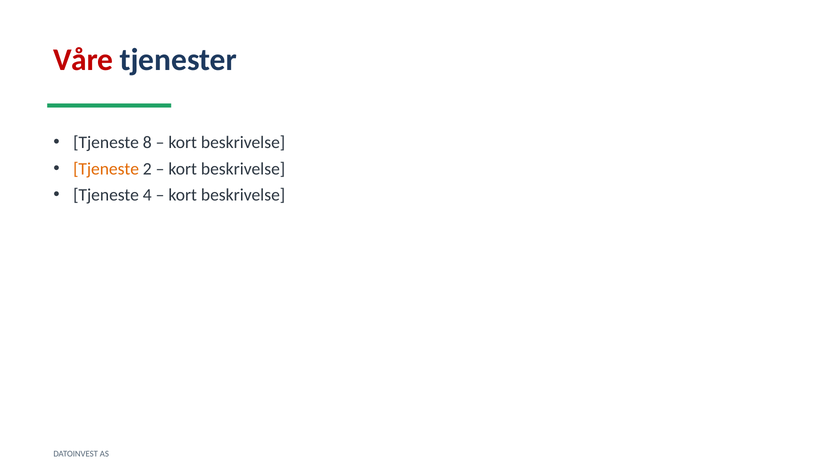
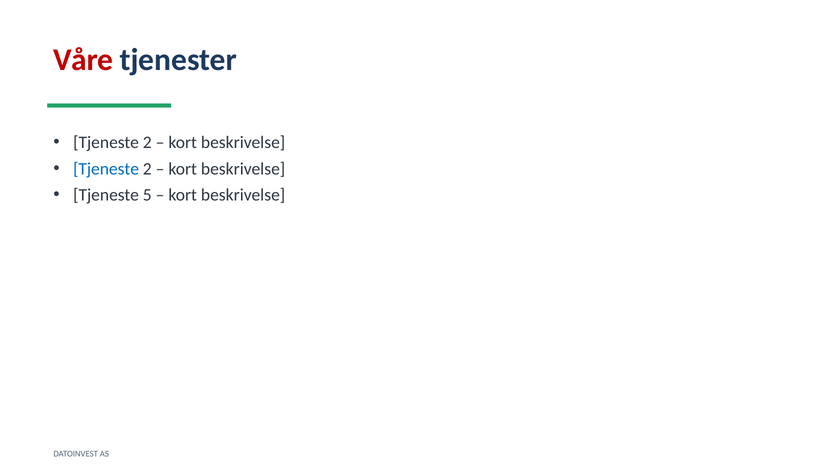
8: 8 -> 2 (147, 142)
Tjeneste colour: orange -> blue (106, 169)
4: 4 -> 5 (147, 195)
